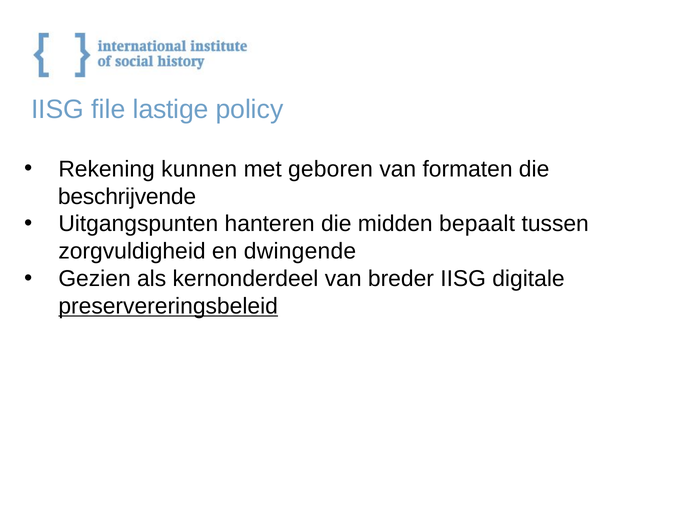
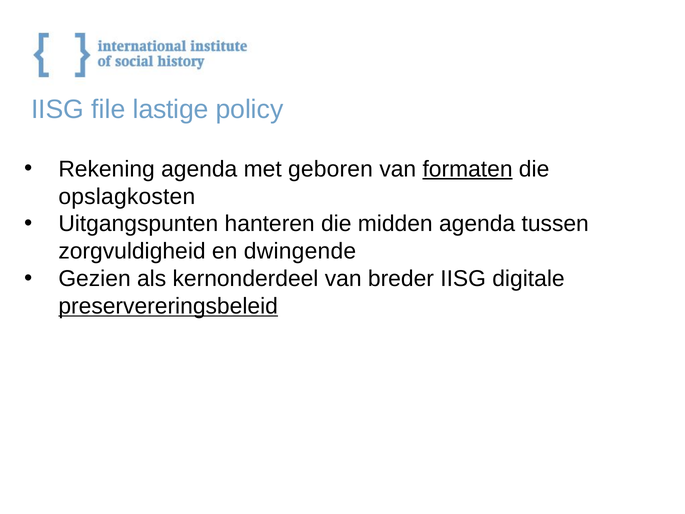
Rekening kunnen: kunnen -> agenda (199, 169)
formaten underline: none -> present (468, 169)
beschrijvende: beschrijvende -> opslagkosten (127, 196)
midden bepaalt: bepaalt -> agenda (477, 224)
